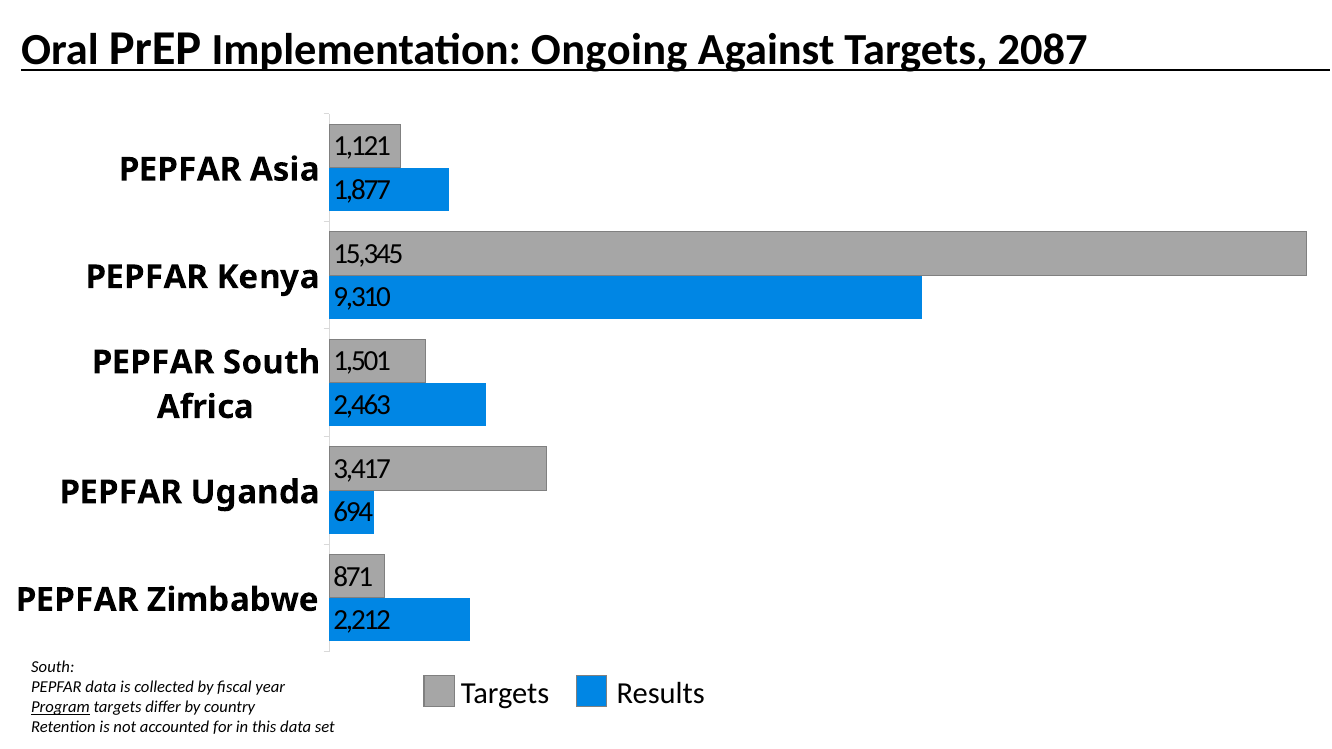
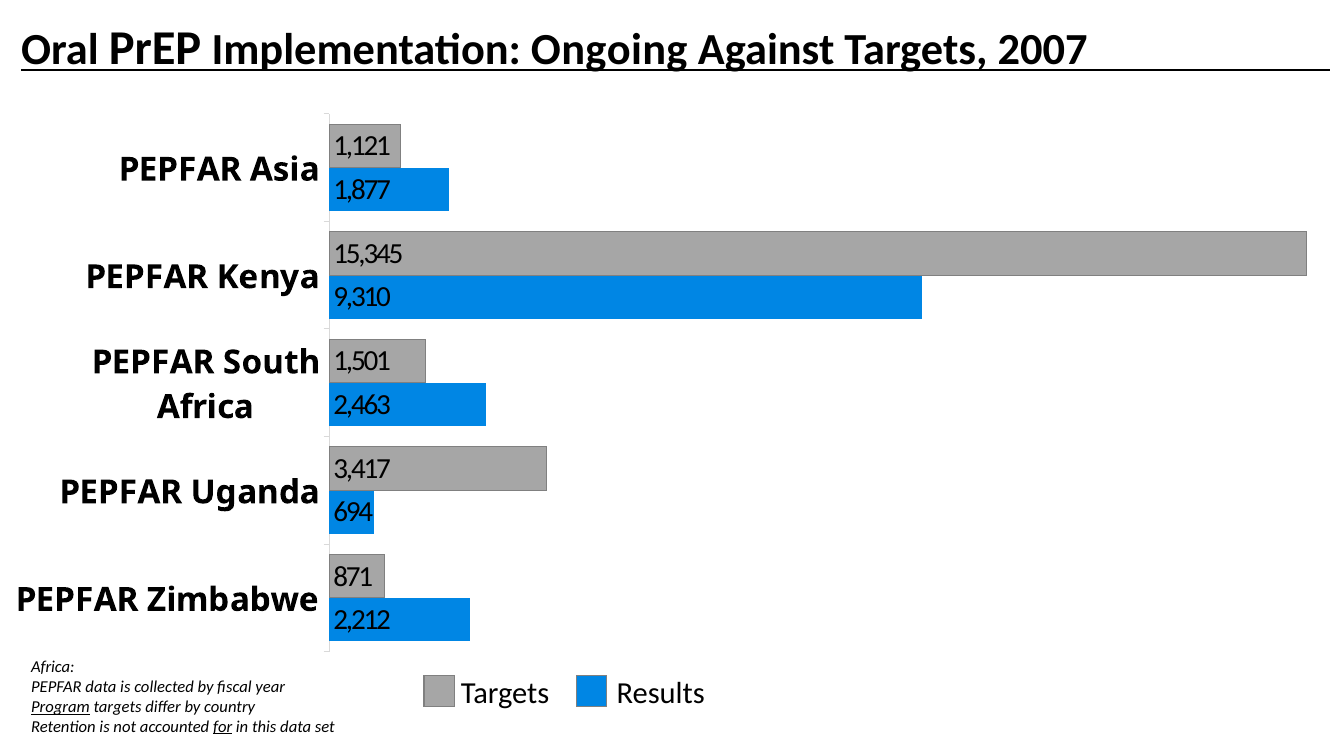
2087: 2087 -> 2007 (1043, 50)
South: South -> Africa (53, 667)
for underline: none -> present (223, 727)
